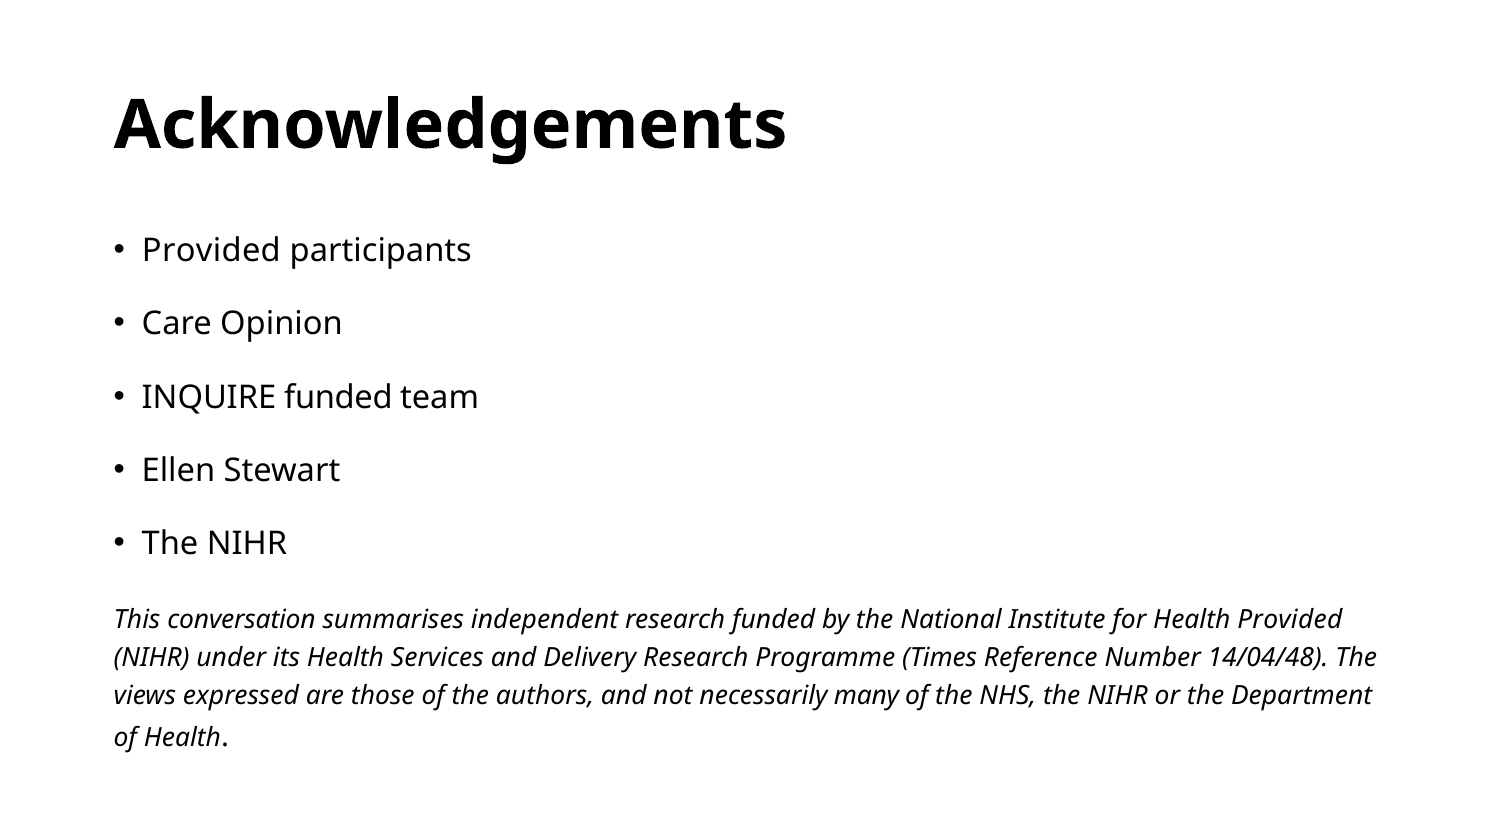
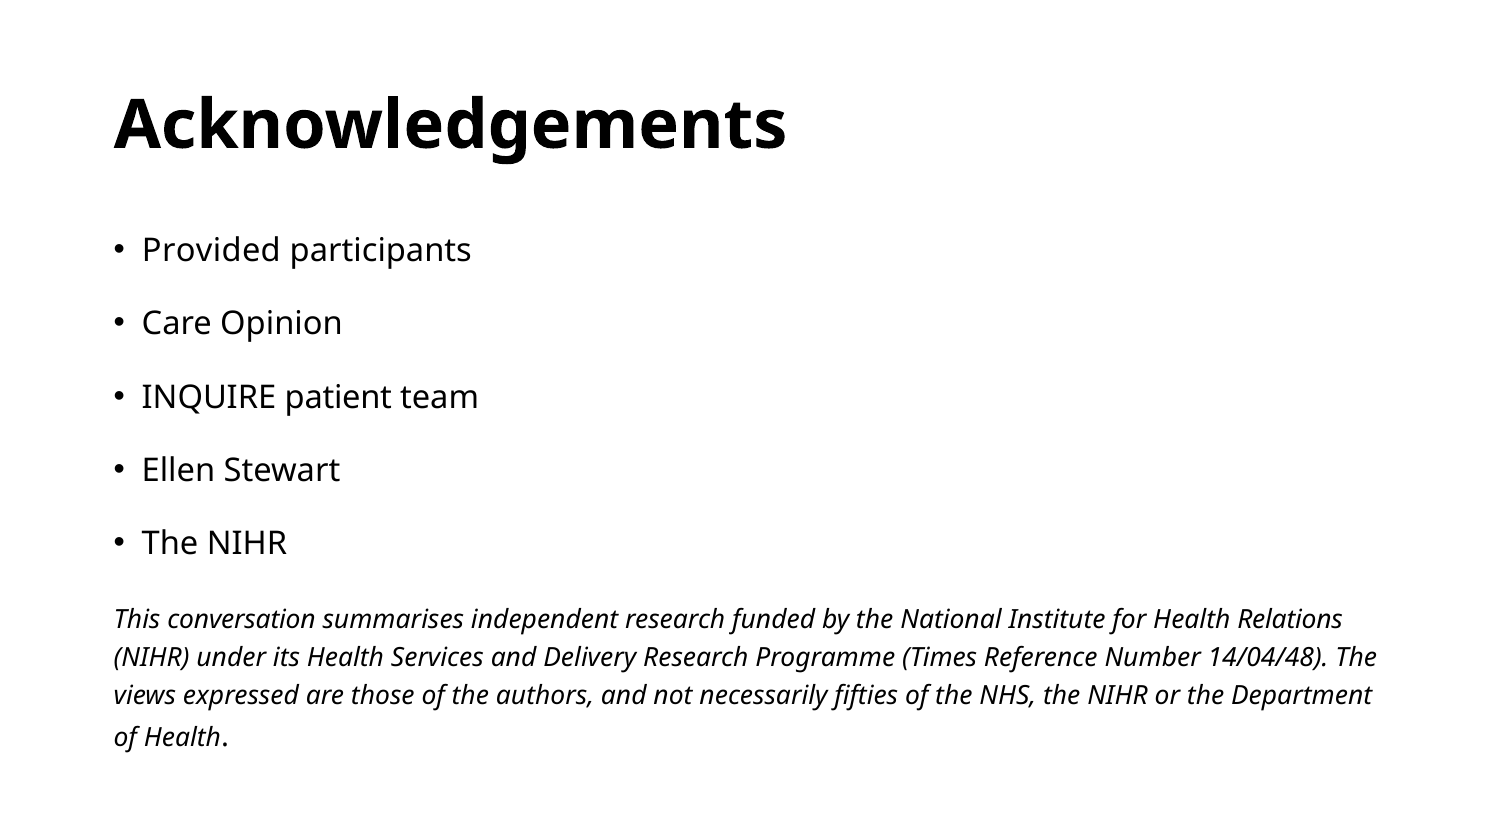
INQUIRE funded: funded -> patient (338, 398)
Health Provided: Provided -> Relations (1290, 620)
many: many -> fifties (866, 696)
